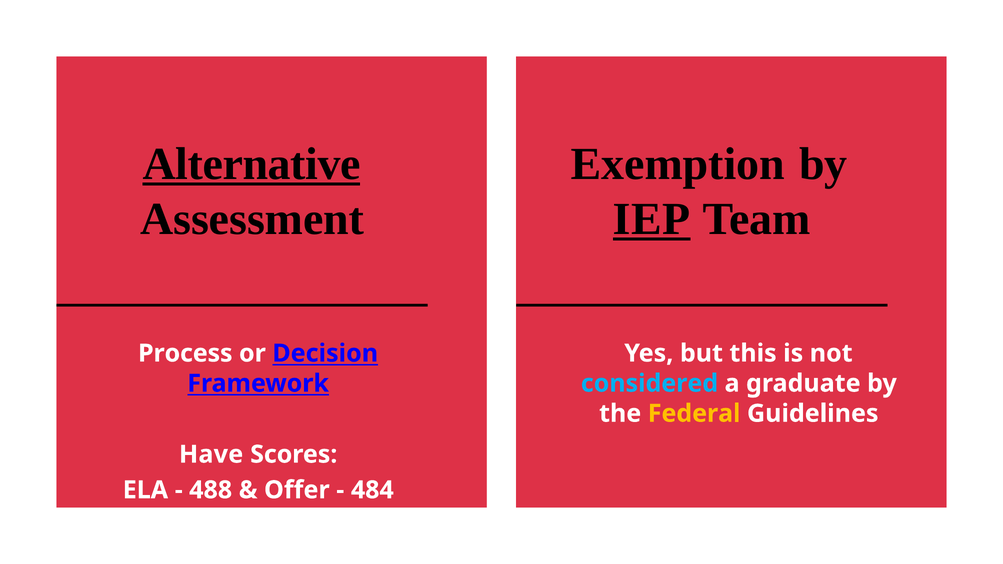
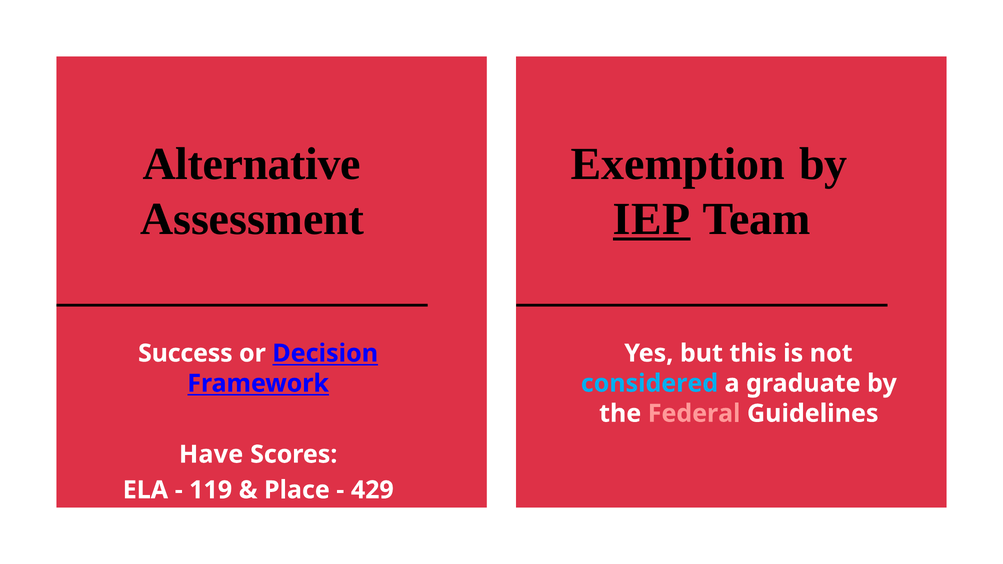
Alternative underline: present -> none (252, 164)
Process: Process -> Success (185, 353)
Federal colour: yellow -> pink (694, 414)
488: 488 -> 119 (211, 490)
Offer: Offer -> Place (297, 490)
484: 484 -> 429 (372, 490)
